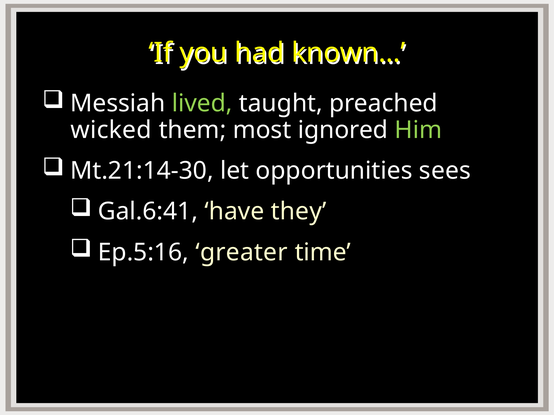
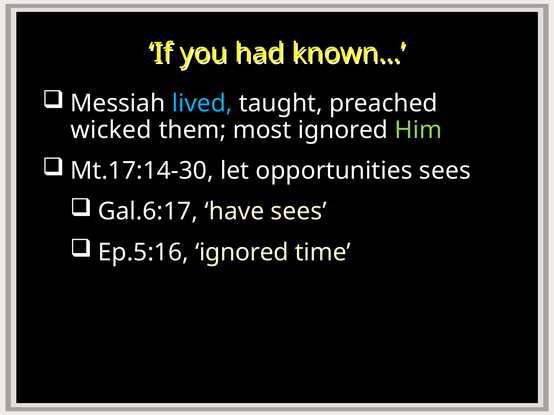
lived colour: light green -> light blue (202, 104)
Mt.21:14-30: Mt.21:14-30 -> Mt.17:14-30 (142, 171)
Gal.6:41: Gal.6:41 -> Gal.6:17 (148, 212)
have they: they -> sees (299, 212)
Ep.5:16 greater: greater -> ignored (242, 253)
